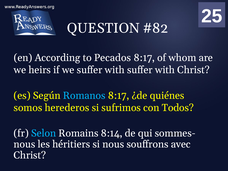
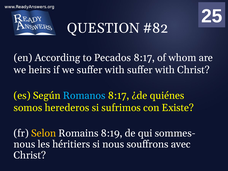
Todos: Todos -> Existe (178, 108)
Selon colour: light blue -> yellow (44, 133)
8:14: 8:14 -> 8:19 (112, 133)
